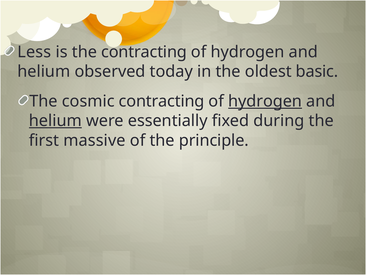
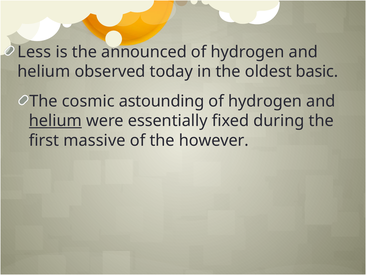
the contracting: contracting -> announced (144, 52)
cosmic contracting: contracting -> astounding (162, 101)
hydrogen underline: present -> none (265, 101)
principle: principle -> however (214, 140)
